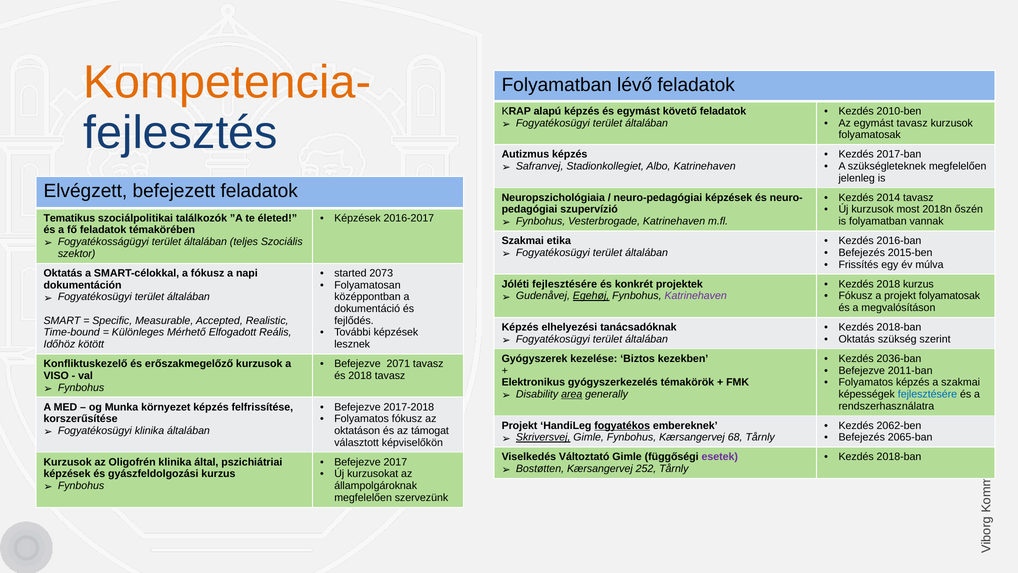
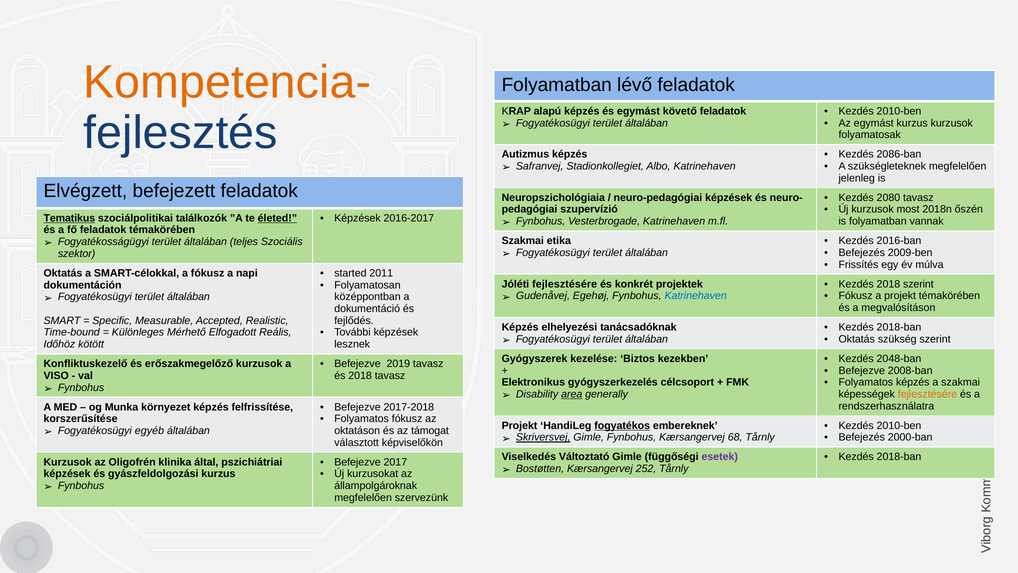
egymást tavasz: tavasz -> kurzus (912, 123)
2017-ban: 2017-ban -> 2086-ban (899, 154)
2014: 2014 -> 2080 (888, 198)
Tematikus underline: none -> present (69, 218)
életed underline: none -> present (277, 218)
2015-ben: 2015-ben -> 2009-ben (910, 253)
2073: 2073 -> 2011 (381, 273)
2018 kurzus: kurzus -> szerint (918, 284)
projekt folyamatosak: folyamatosak -> témakörében (949, 296)
Egehøj underline: present -> none (591, 296)
Katrinehaven colour: purple -> blue (696, 296)
2036-ban: 2036-ban -> 2048-ban (899, 358)
2071: 2071 -> 2019 (398, 364)
2011-ban: 2011-ban -> 2008-ban (910, 370)
témakörök: témakörök -> célcsoport (687, 382)
fejlesztésére colour: blue -> orange (927, 394)
2062-ben: 2062-ben -> 2010-ben (899, 425)
Fogyatékosügyi klinika: klinika -> egyéb (149, 430)
2065-ban: 2065-ban -> 2000-ban (910, 437)
